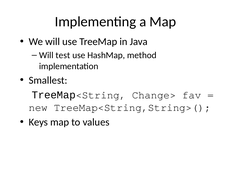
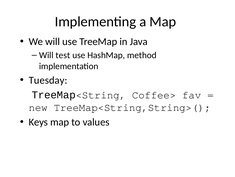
Smallest: Smallest -> Tuesday (48, 80)
Change>: Change> -> Coffee> (154, 94)
